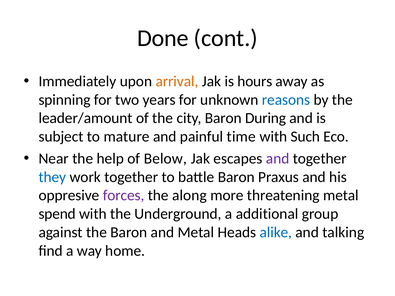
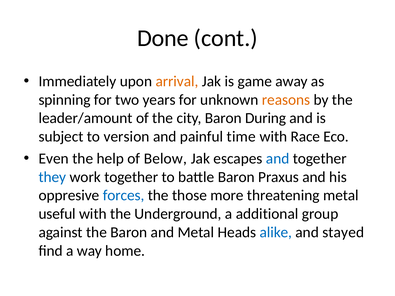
hours: hours -> game (255, 81)
reasons colour: blue -> orange (286, 100)
mature: mature -> version (127, 137)
Such: Such -> Race (305, 137)
Near: Near -> Even (54, 159)
and colour: purple -> blue (278, 159)
forces colour: purple -> blue (124, 196)
along: along -> those (190, 196)
spend: spend -> useful (57, 214)
talking: talking -> stayed (343, 232)
